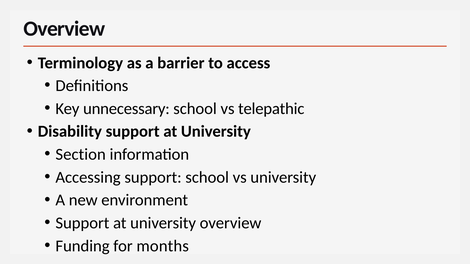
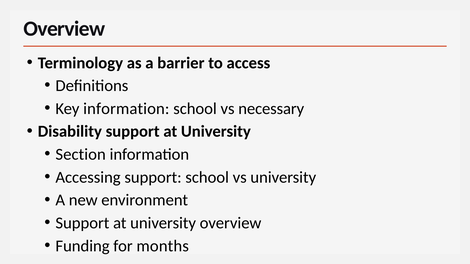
Key unnecessary: unnecessary -> information (126, 109)
telepathic: telepathic -> necessary (271, 109)
